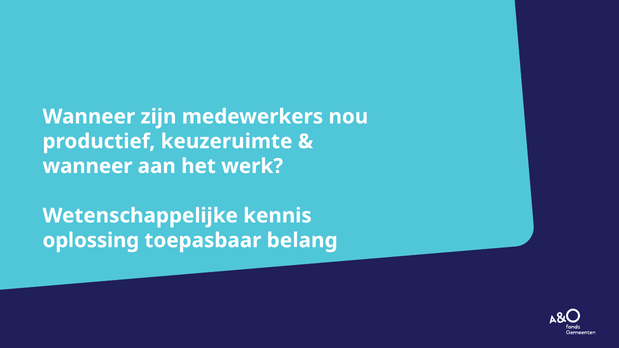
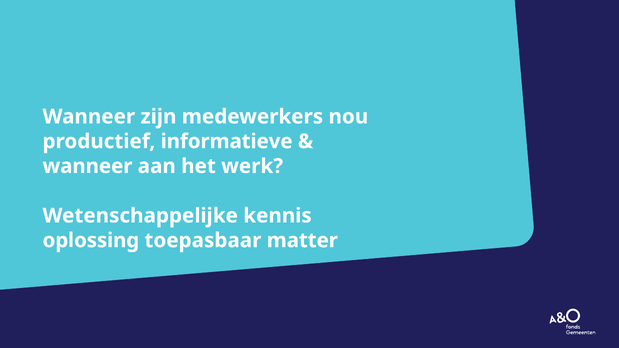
keuzeruimte: keuzeruimte -> informatieve (227, 141)
belang: belang -> matter (302, 241)
